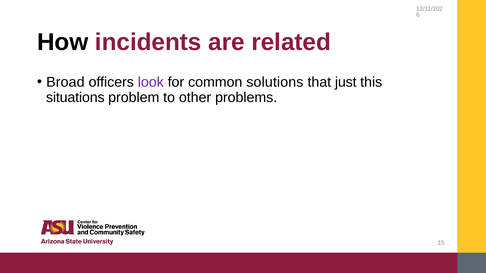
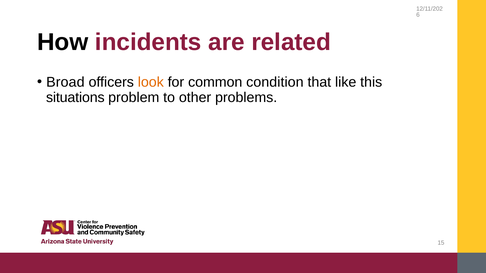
look colour: purple -> orange (151, 82)
solutions: solutions -> condition (275, 82)
just: just -> like (346, 82)
